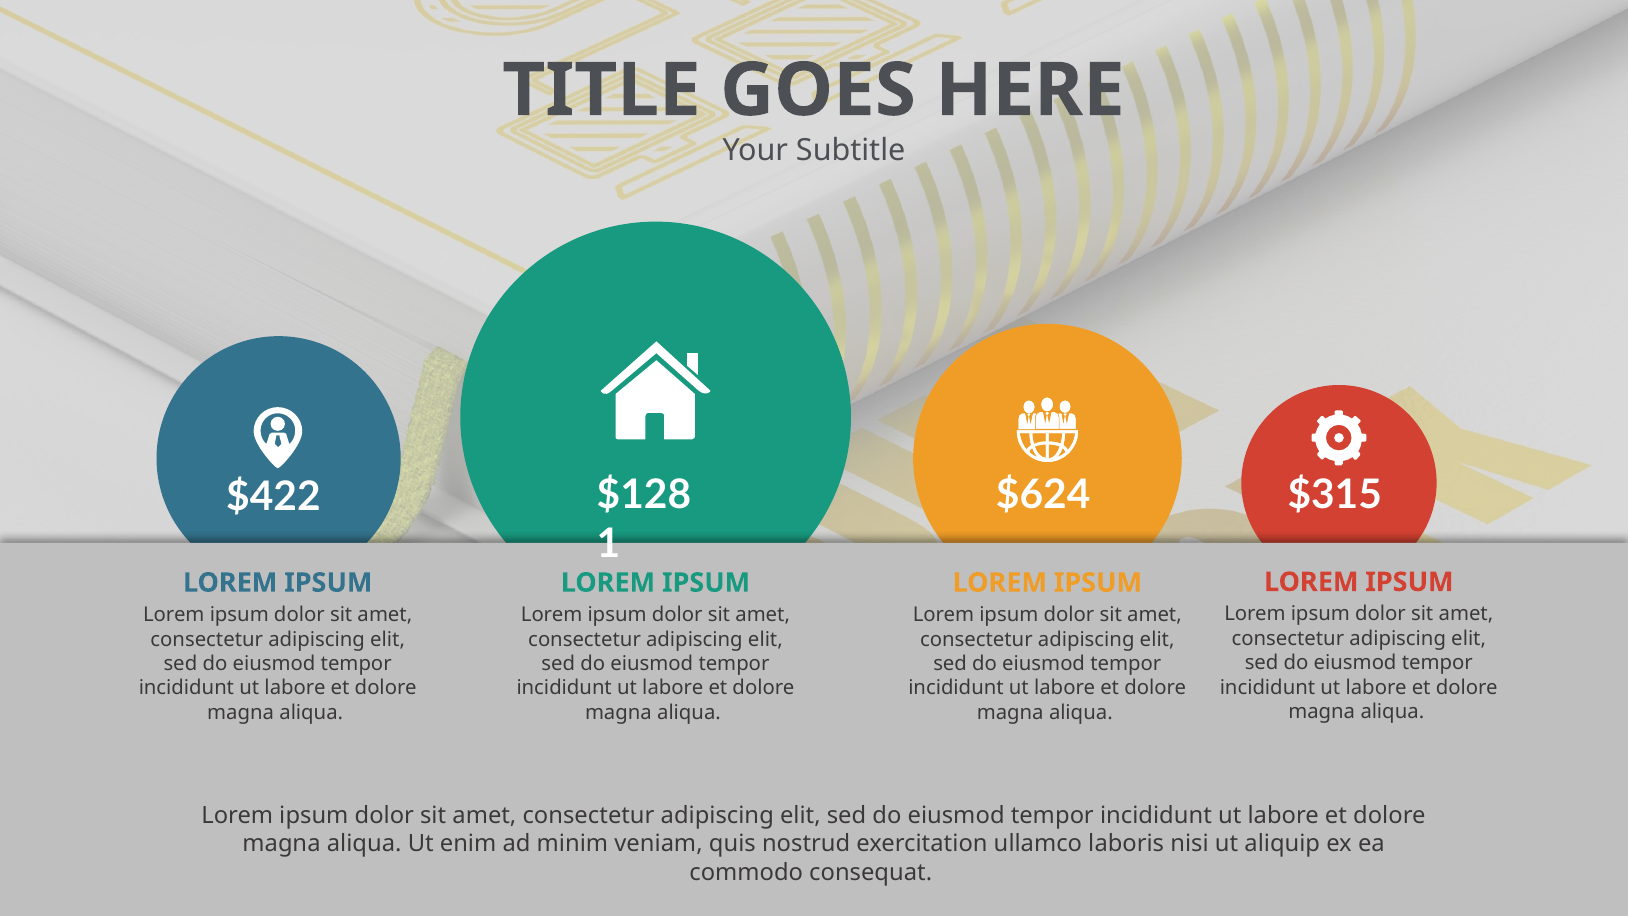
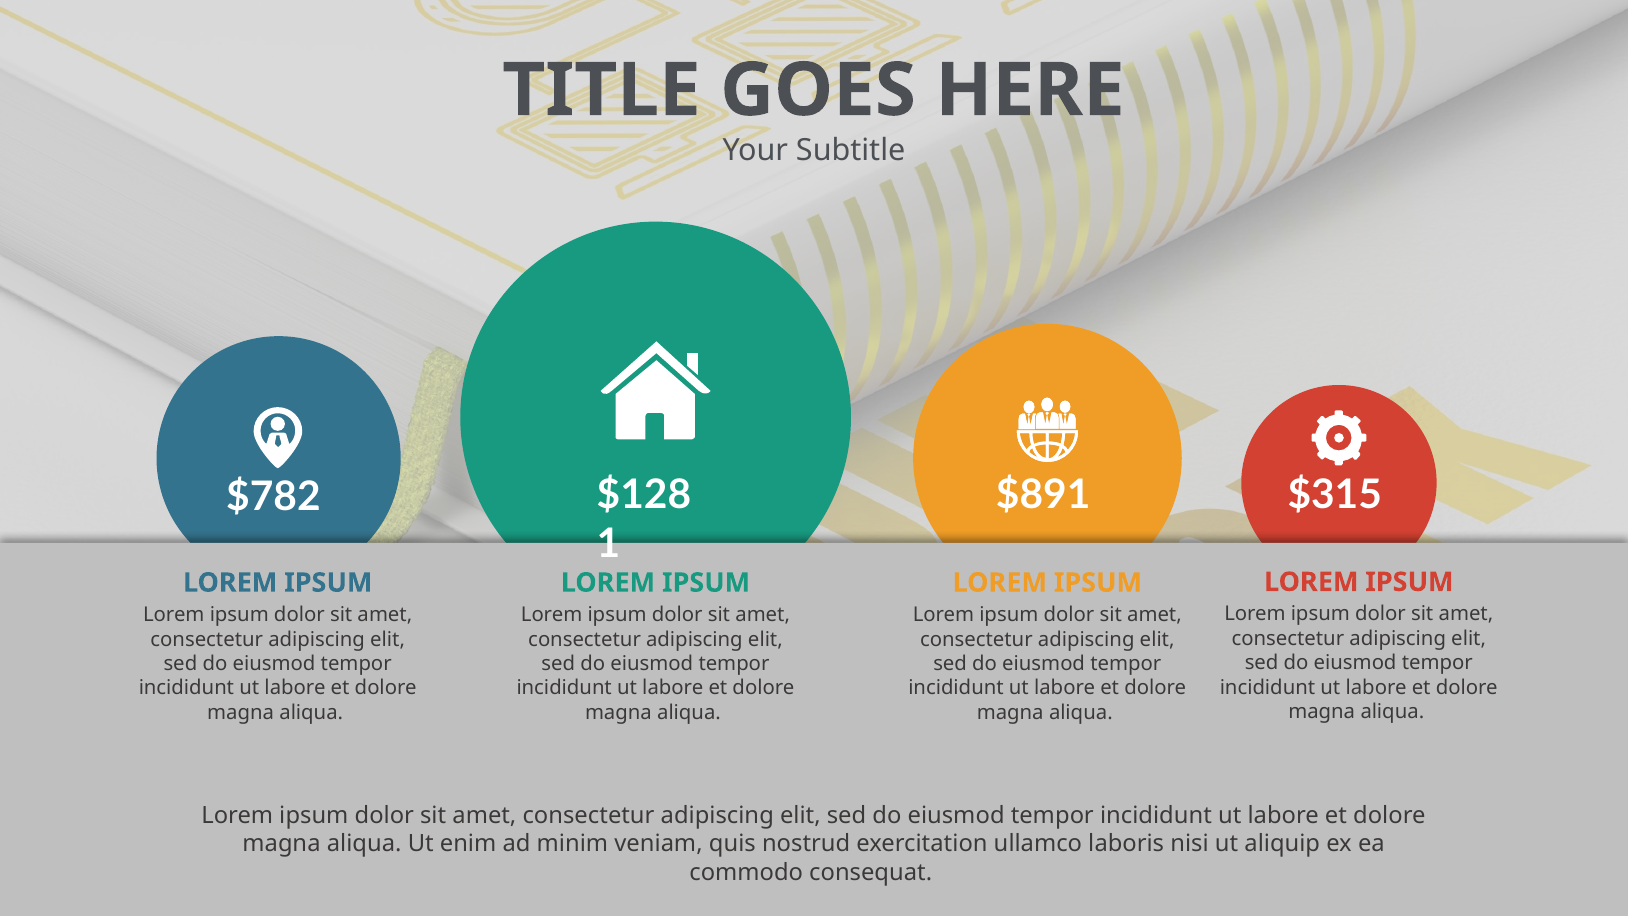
$624: $624 -> $891 (1043, 495)
$422: $422 -> $782 (273, 497)
